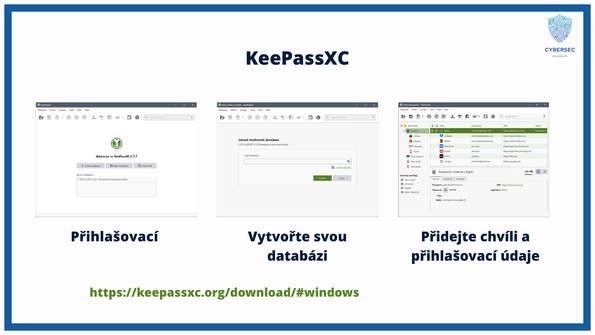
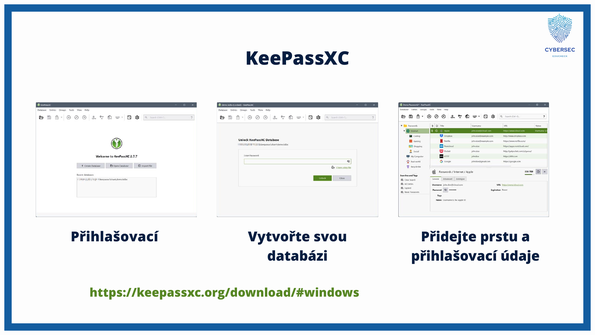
chvíli: chvíli -> prstu (499, 237)
